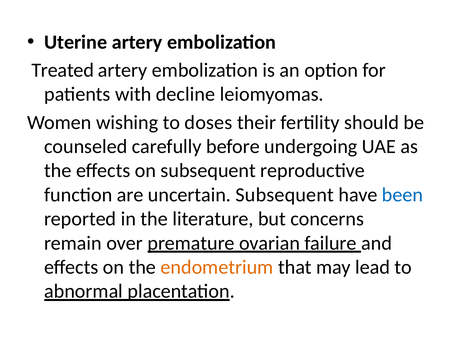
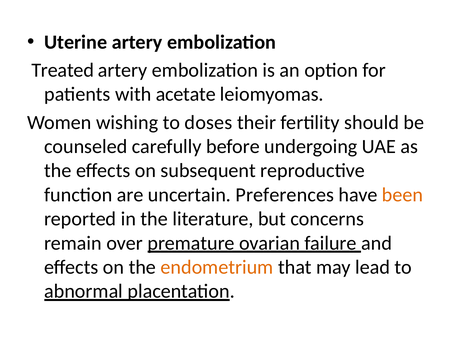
decline: decline -> acetate (186, 95)
uncertain Subsequent: Subsequent -> Preferences (285, 195)
been colour: blue -> orange (403, 195)
